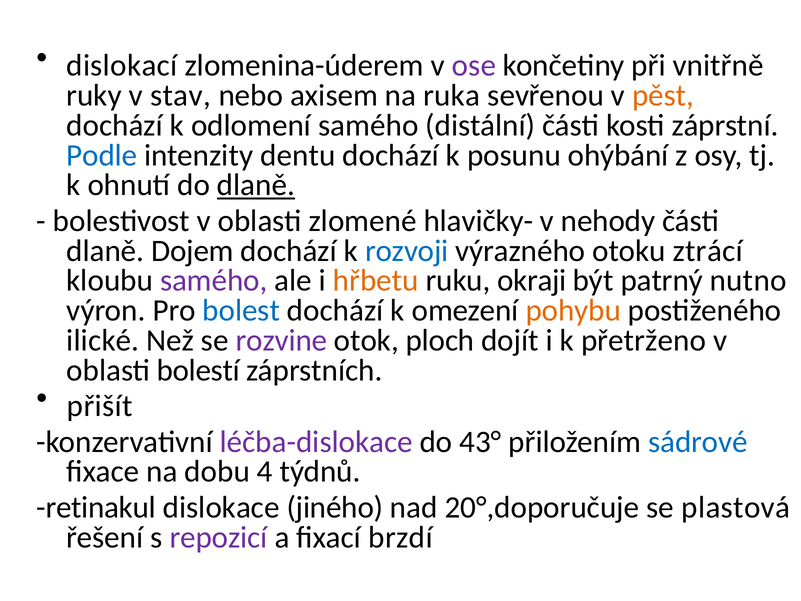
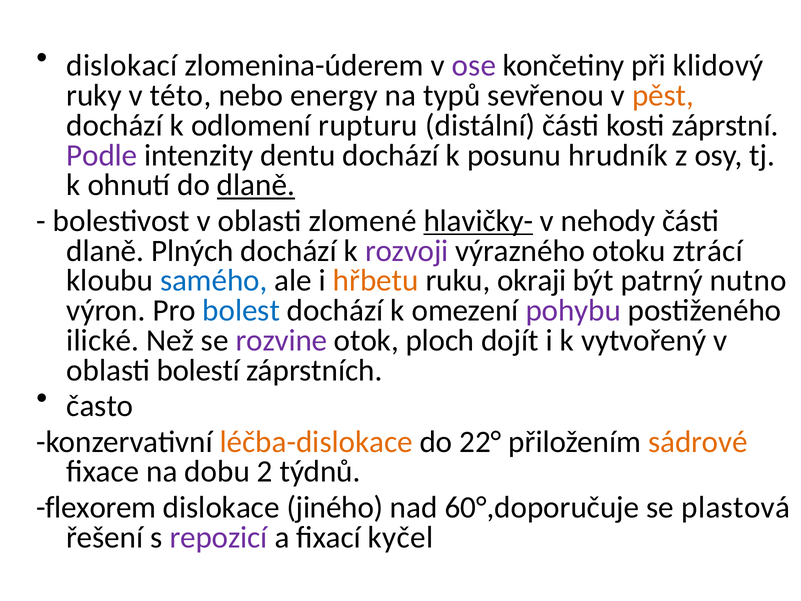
vnitřně: vnitřně -> klidový (718, 65)
stav: stav -> této (181, 95)
axisem: axisem -> energy (334, 95)
ruka: ruka -> typů (452, 95)
odlomení samého: samého -> rupturu (368, 125)
Podle colour: blue -> purple (102, 155)
ohýbání: ohýbání -> hrudník (618, 155)
hlavičky- underline: none -> present (478, 221)
Dojem: Dojem -> Plných (193, 251)
rozvoji colour: blue -> purple (407, 251)
samého colour: purple -> blue (214, 281)
pohybu colour: orange -> purple (573, 310)
přetrženo: přetrženo -> vytvořený (644, 340)
přišít: přišít -> často (100, 406)
léčba-dislokace colour: purple -> orange (316, 442)
43°: 43° -> 22° (480, 442)
sádrové colour: blue -> orange (698, 442)
4: 4 -> 2 (265, 471)
retinakul: retinakul -> flexorem (96, 507)
20°,doporučuje: 20°,doporučuje -> 60°,doporučuje (542, 507)
brzdí: brzdí -> kyčel (401, 537)
